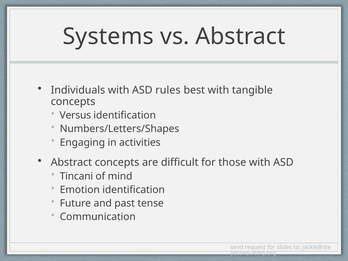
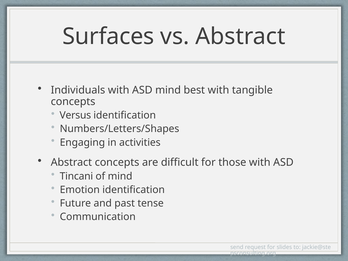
Systems: Systems -> Surfaces (108, 36)
ASD rules: rules -> mind (168, 90)
